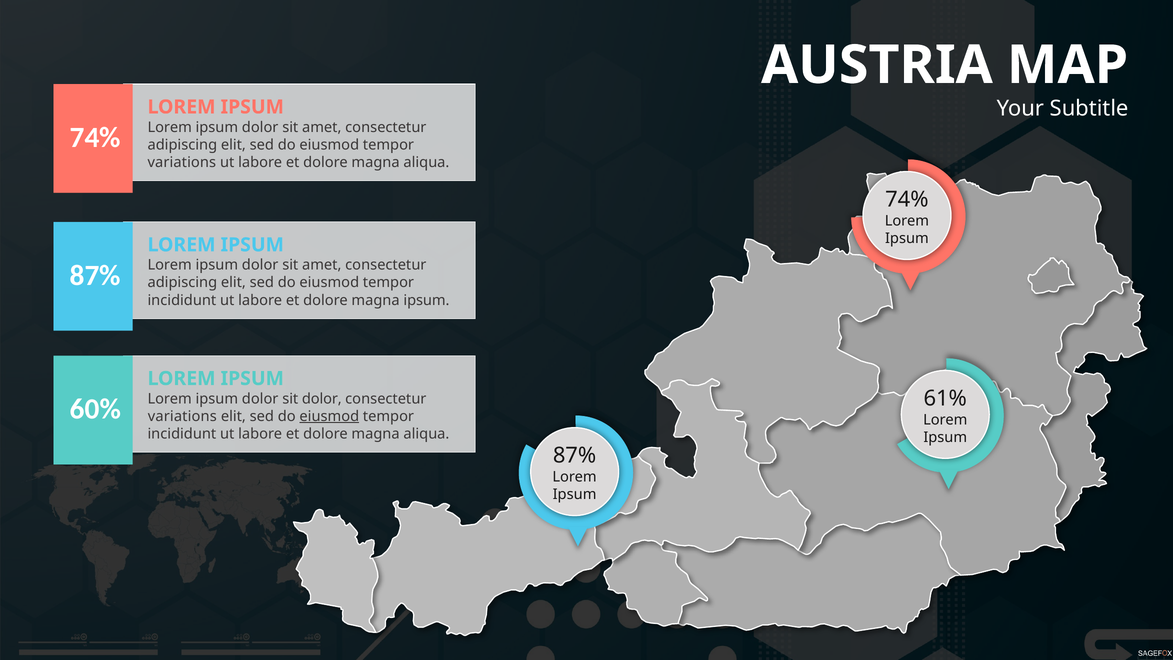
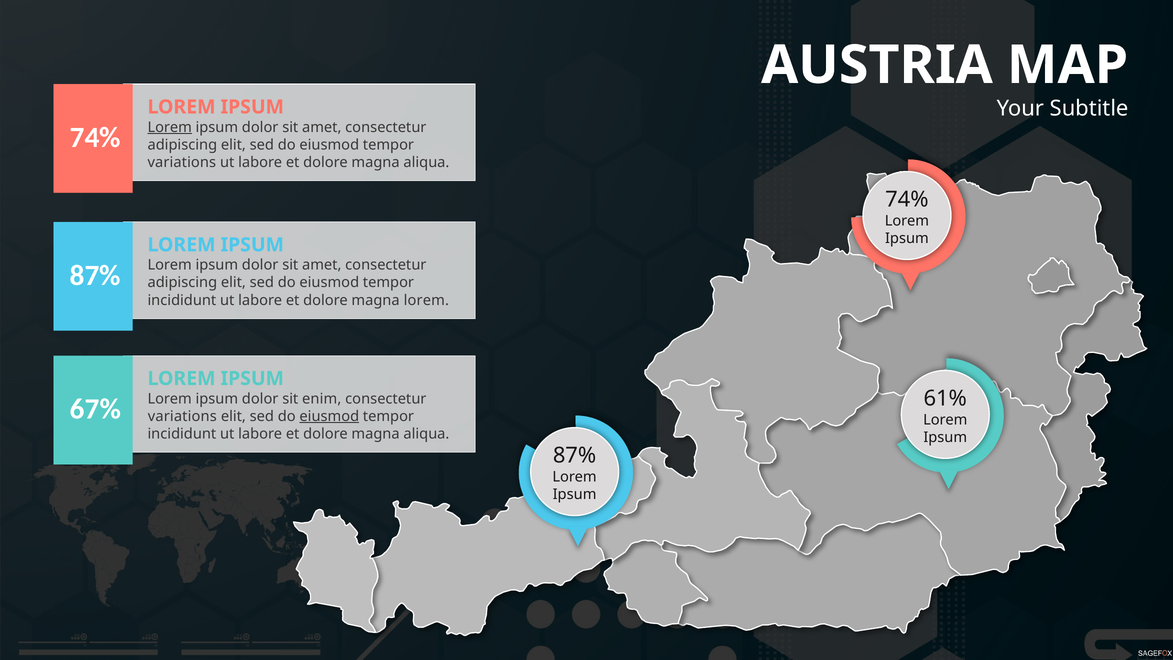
Lorem underline: none -> present (170, 127)
magna ipsum: ipsum -> lorem (426, 300)
sit dolor: dolor -> enim (322, 399)
60%: 60% -> 67% (95, 409)
